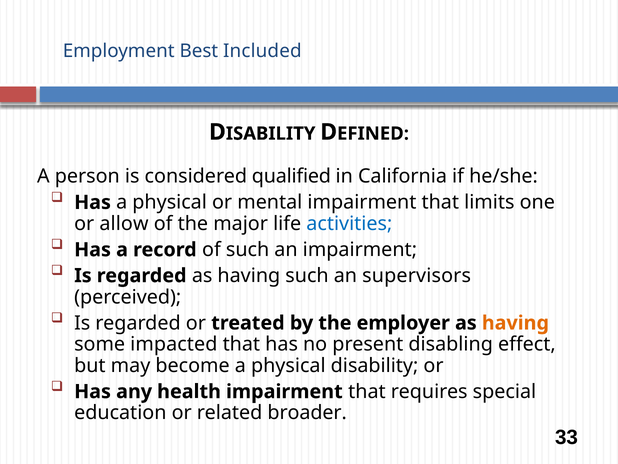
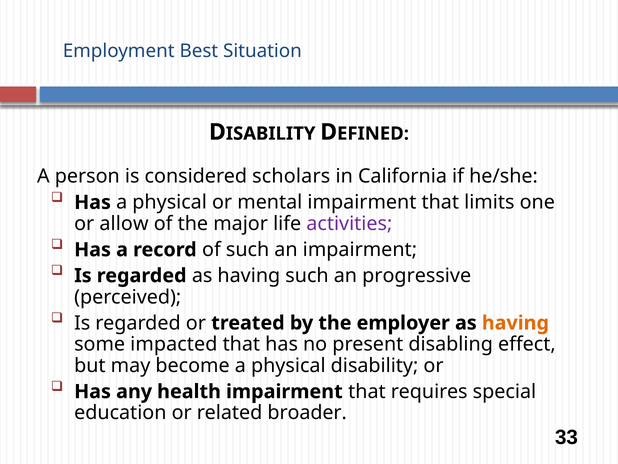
Included: Included -> Situation (262, 51)
qualified: qualified -> scholars (291, 176)
activities colour: blue -> purple (349, 224)
supervisors: supervisors -> progressive (417, 275)
